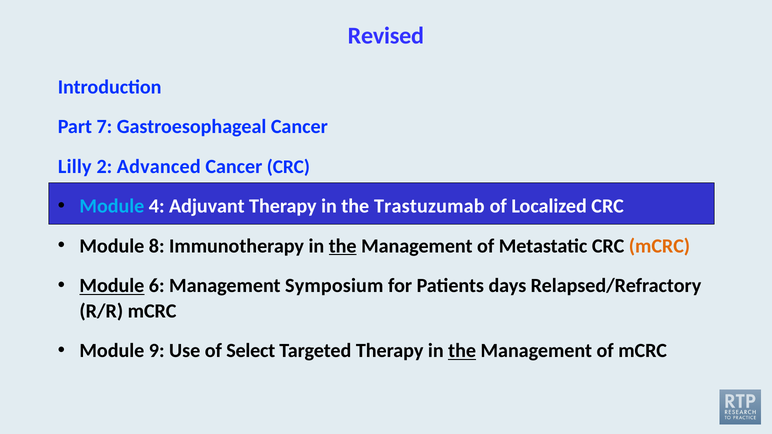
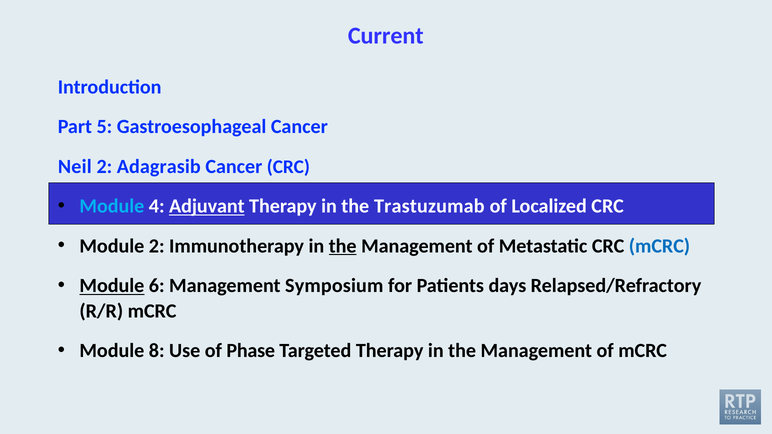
Revised: Revised -> Current (386, 36)
7: 7 -> 5 (104, 127)
Lilly: Lilly -> Neil (75, 167)
Advanced: Advanced -> Adagrasib (159, 167)
Adjuvant underline: none -> present (207, 206)
Module 8: 8 -> 2 (157, 246)
mCRC colour: orange -> blue (659, 246)
9: 9 -> 8 (157, 351)
Select: Select -> Phase (251, 351)
the underline: present -> none (462, 351)
